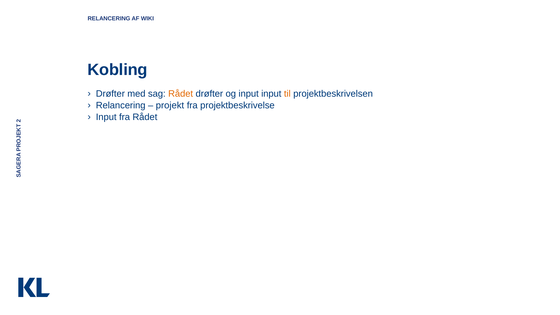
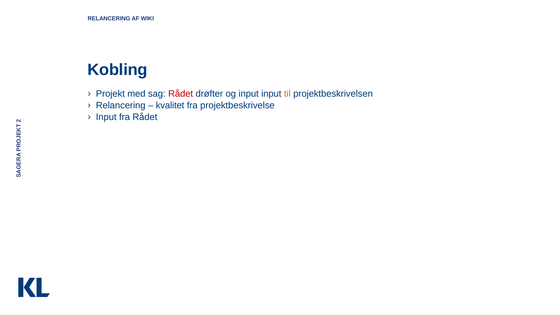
Drøfter: Drøfter -> Projekt (110, 94)
Rådet colour: orange -> red (181, 94)
projekt: projekt -> kvalitet (170, 106)
